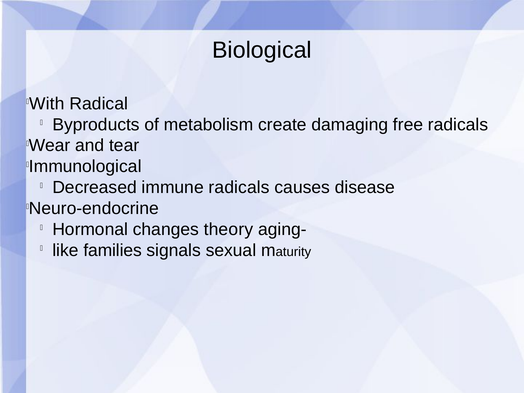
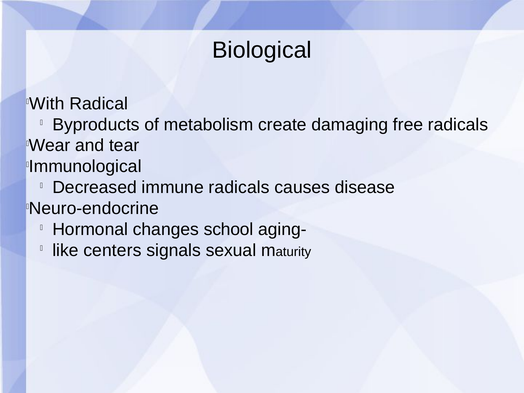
theory: theory -> school (229, 229)
families: families -> centers (112, 250)
